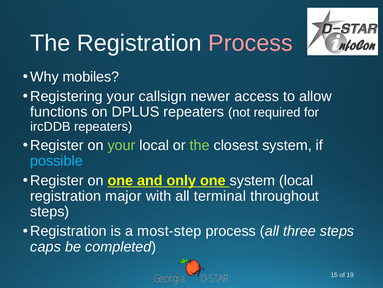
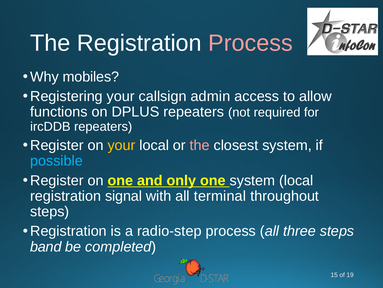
newer: newer -> admin (210, 96)
your colour: light green -> yellow (121, 145)
the colour: light green -> pink (200, 145)
major: major -> signal (124, 196)
most-step: most-step -> radio-step (169, 231)
caps: caps -> band (46, 246)
